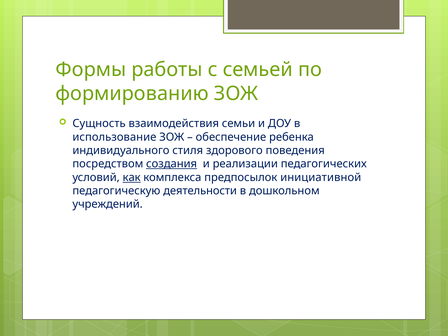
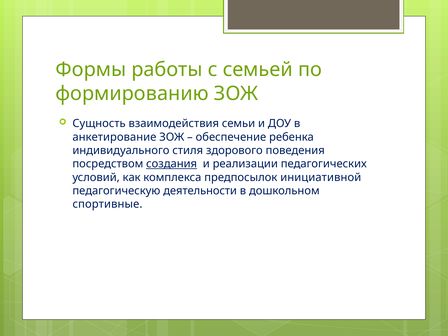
использование: использование -> анкетирование (114, 137)
как underline: present -> none (132, 177)
учреждений: учреждений -> спортивные (107, 204)
